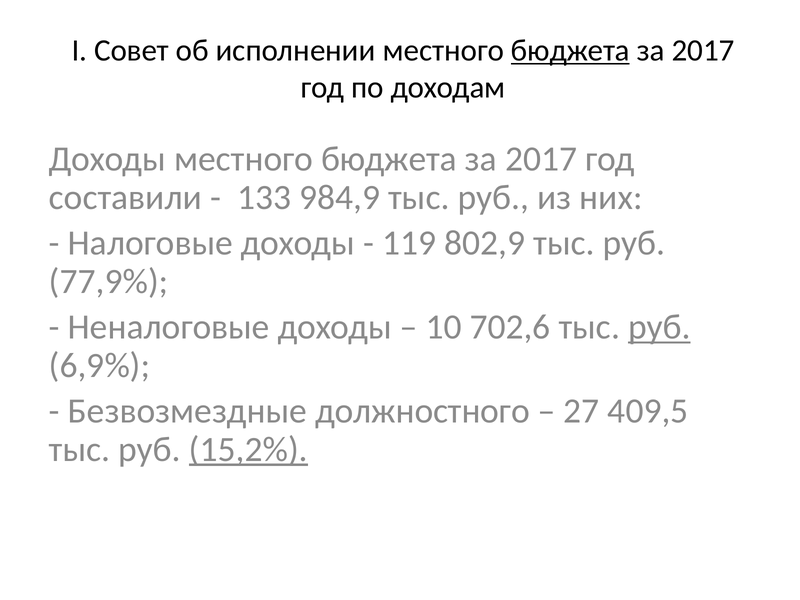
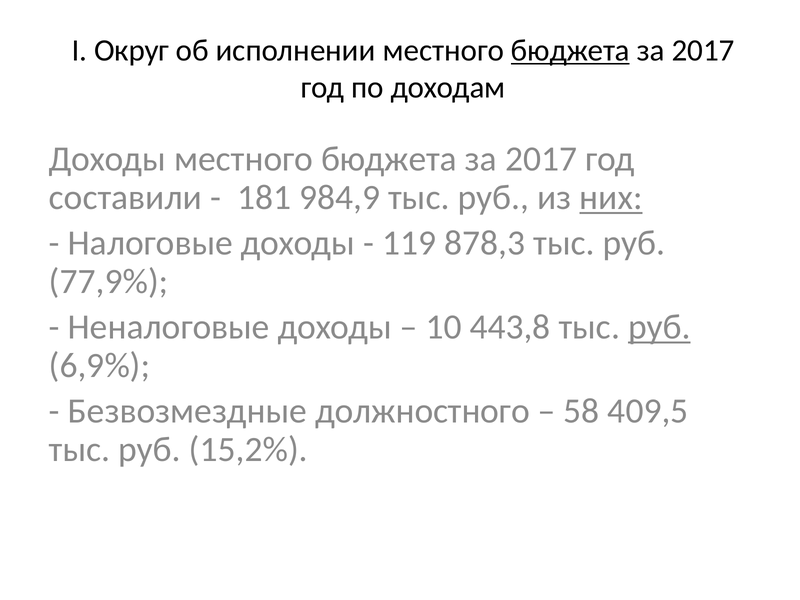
Совет: Совет -> Округ (132, 50)
133: 133 -> 181 (264, 198)
них underline: none -> present (611, 198)
802,9: 802,9 -> 878,3 (485, 243)
702,6: 702,6 -> 443,8 (510, 327)
27: 27 -> 58 (581, 411)
15,2% underline: present -> none (248, 450)
